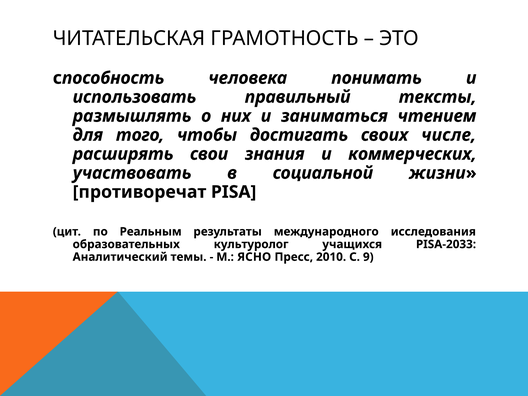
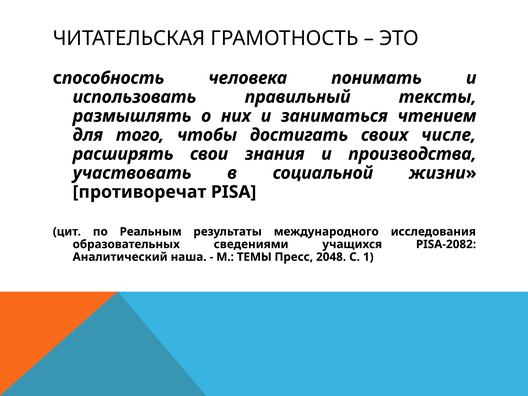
коммерческих: коммерческих -> производства (412, 154)
культуролог: культуролог -> сведениями (251, 244)
PISA-2033: PISA-2033 -> PISA-2082 (446, 244)
темы: темы -> наша (189, 257)
ЯСНО: ЯСНО -> ТЕМЫ (254, 257)
2010: 2010 -> 2048 (331, 257)
9: 9 -> 1 (368, 257)
